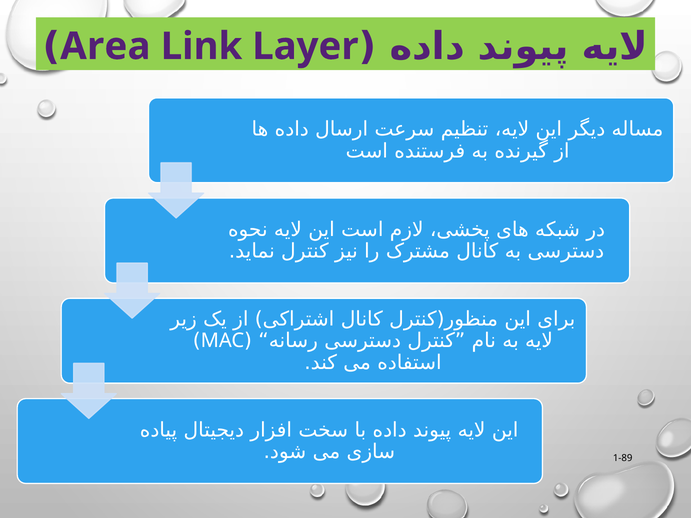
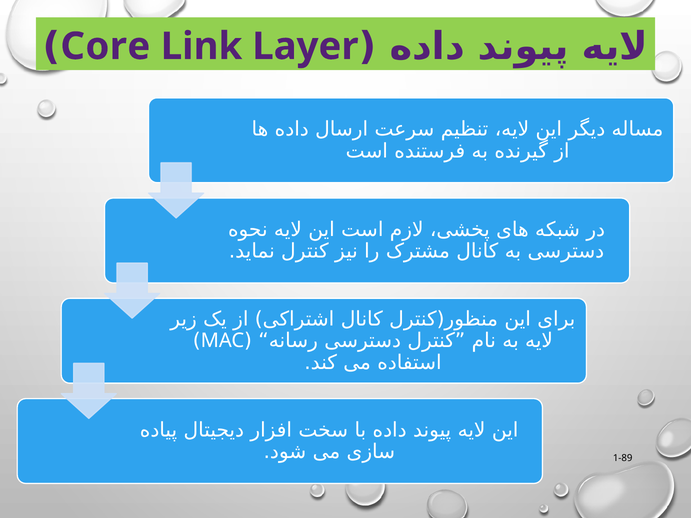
Area: Area -> Core (105, 46)
